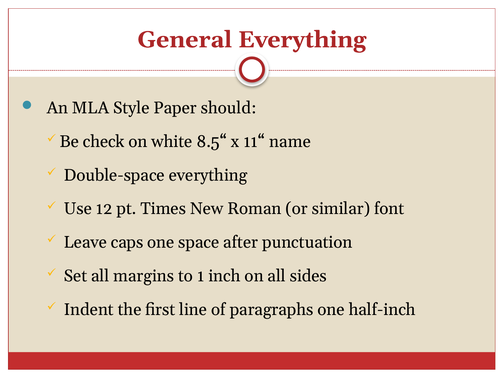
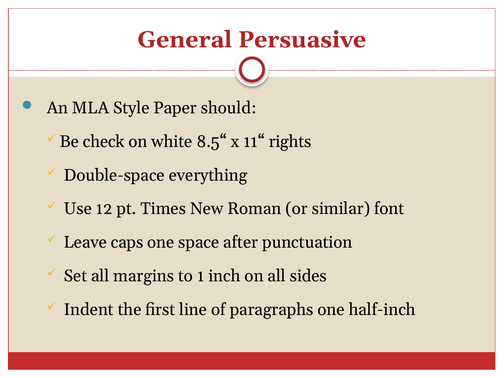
General Everything: Everything -> Persuasive (302, 40)
name: name -> rights (290, 142)
